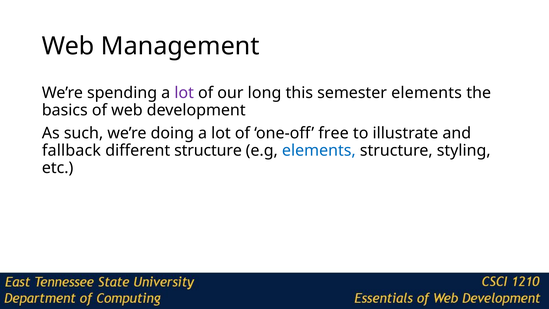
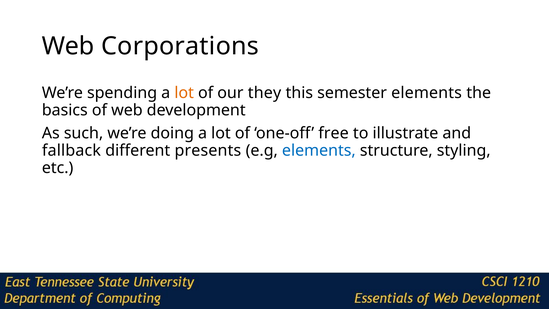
Management: Management -> Corporations (180, 46)
lot colour: purple -> orange (184, 93)
long: long -> they (264, 93)
different structure: structure -> presents (208, 150)
